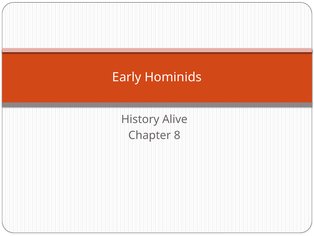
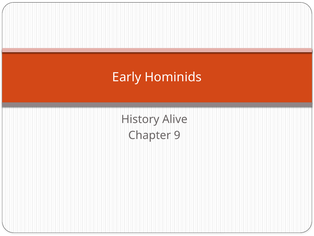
8: 8 -> 9 (177, 135)
